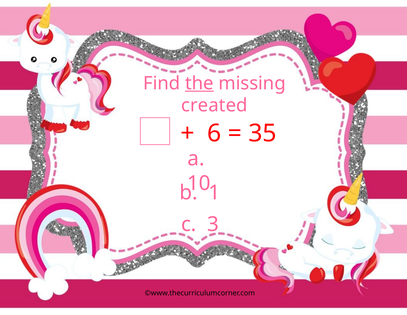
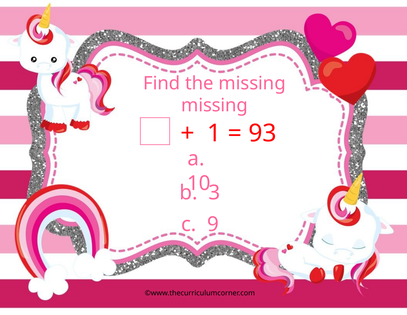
the underline: present -> none (199, 83)
created: created -> missing (215, 105)
6: 6 -> 1 (214, 133)
35: 35 -> 93 (262, 133)
1: 1 -> 3 (214, 193)
3: 3 -> 9 (213, 224)
